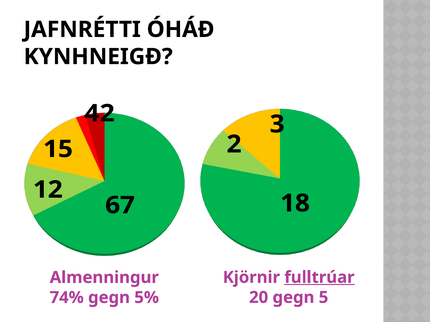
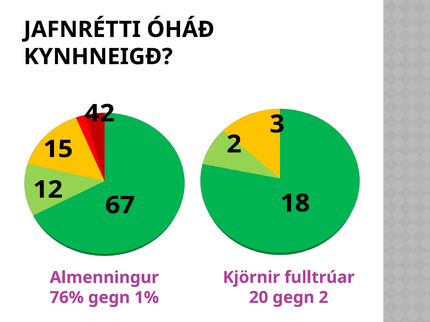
fulltrúar underline: present -> none (319, 278)
gegn 5: 5 -> 2 (324, 298)
74%: 74% -> 76% (67, 298)
5%: 5% -> 1% (147, 298)
